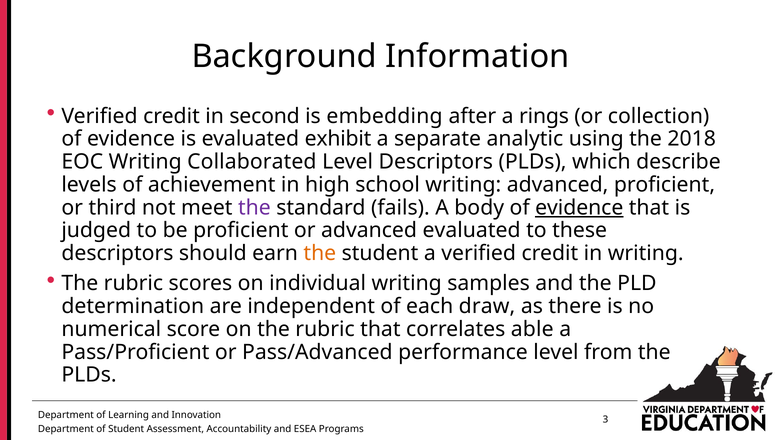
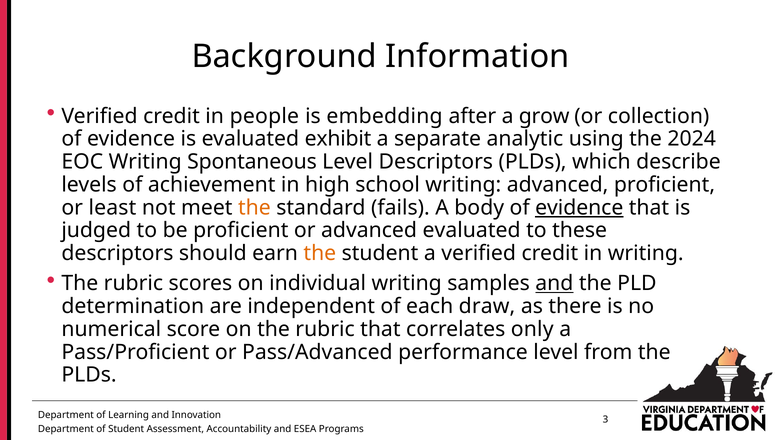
second: second -> people (264, 116)
rings: rings -> grow (544, 116)
2018: 2018 -> 2024 (692, 139)
Collaborated: Collaborated -> Spontaneous (252, 162)
third: third -> least (112, 208)
the colour: purple -> orange (254, 208)
and underline: none -> present (554, 284)
able: able -> only (532, 330)
